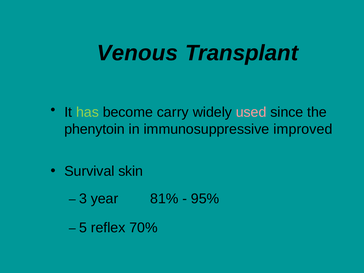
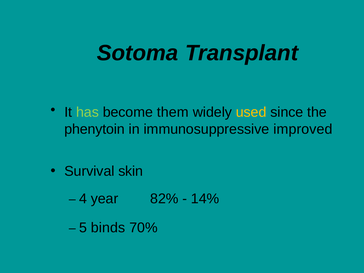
Venous: Venous -> Sotoma (138, 53)
carry: carry -> them (173, 112)
used colour: pink -> yellow (251, 112)
3: 3 -> 4 (83, 199)
81%: 81% -> 82% (164, 199)
95%: 95% -> 14% (205, 199)
reflex: reflex -> binds (108, 228)
